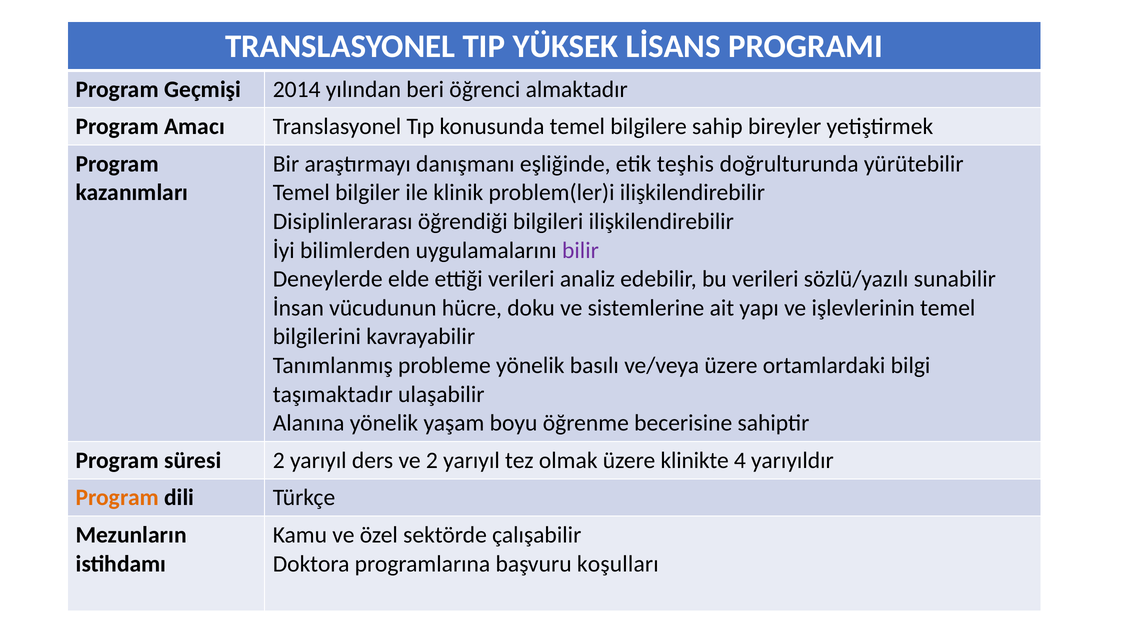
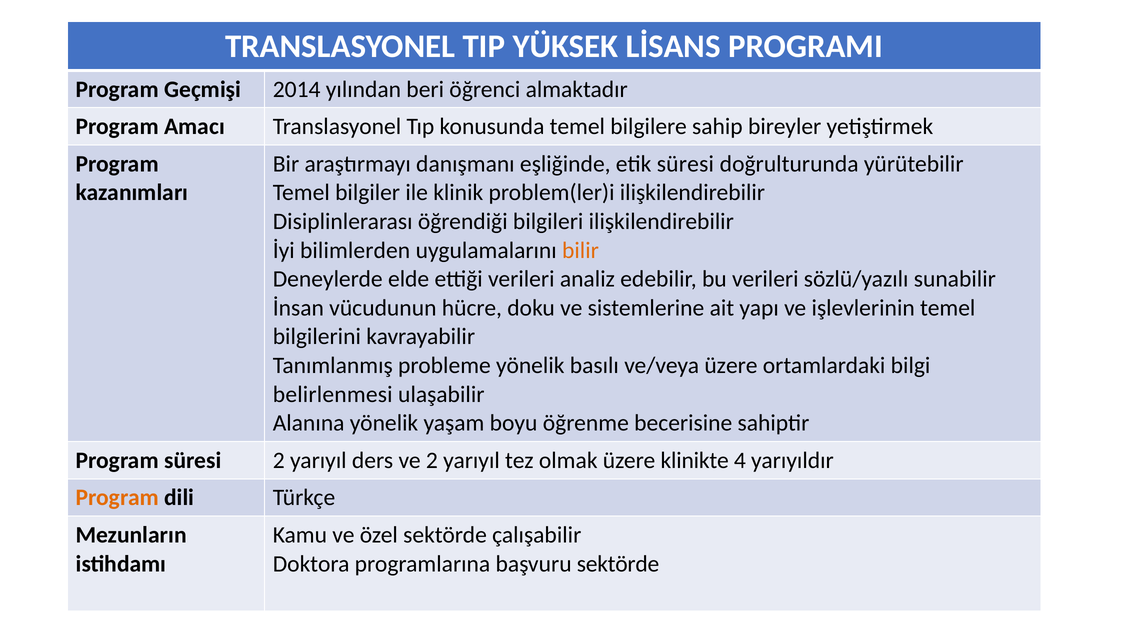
etik teşhis: teşhis -> süresi (685, 164)
bilir colour: purple -> orange (580, 250)
taşımaktadır: taşımaktadır -> belirlenmesi (333, 394)
başvuru koşulları: koşulları -> sektörde (618, 564)
